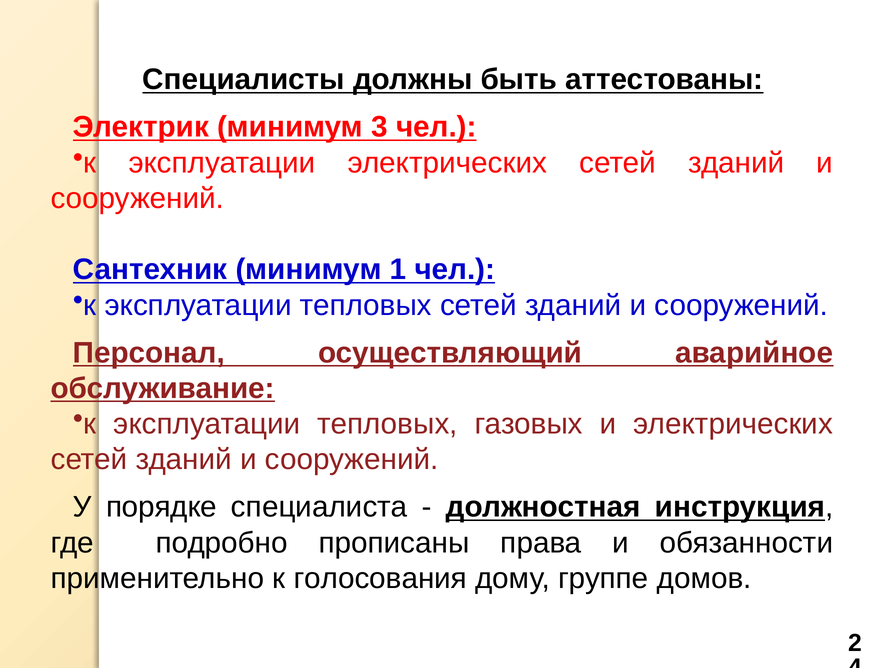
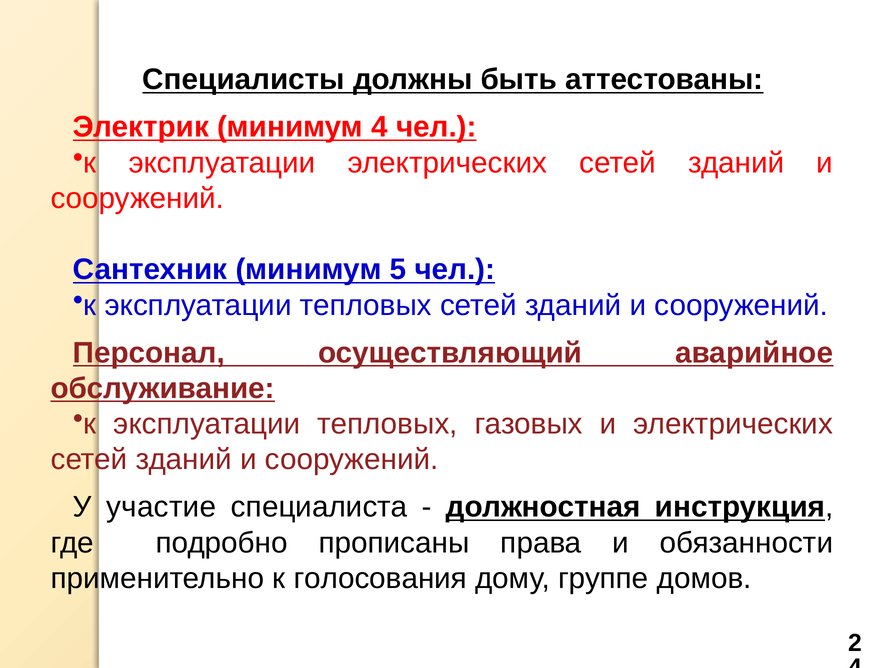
минимум 3: 3 -> 4 (380, 127)
1: 1 -> 5 (398, 270)
порядке: порядке -> участие (161, 507)
